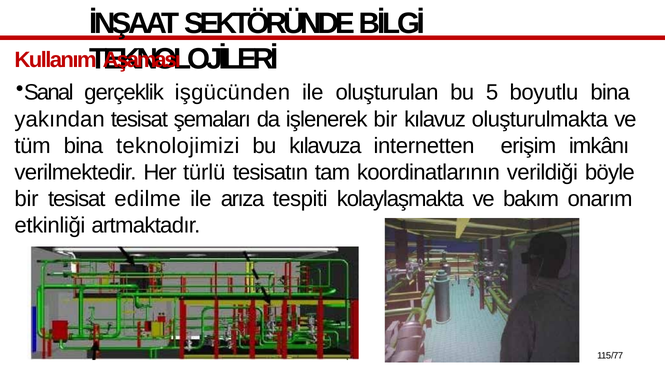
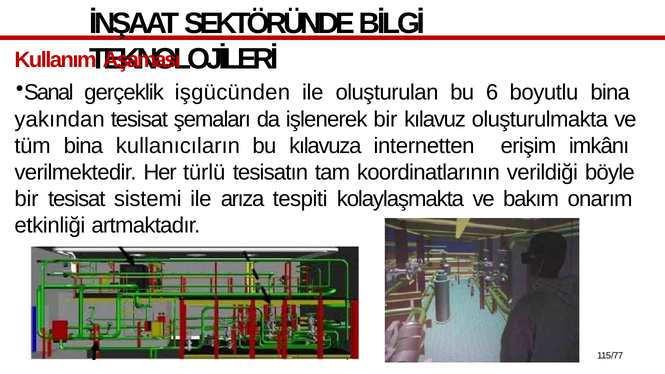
5: 5 -> 6 (492, 93)
teknolojimizi: teknolojimizi -> kullanıcıların (178, 146)
edilme: edilme -> sistemi (148, 199)
